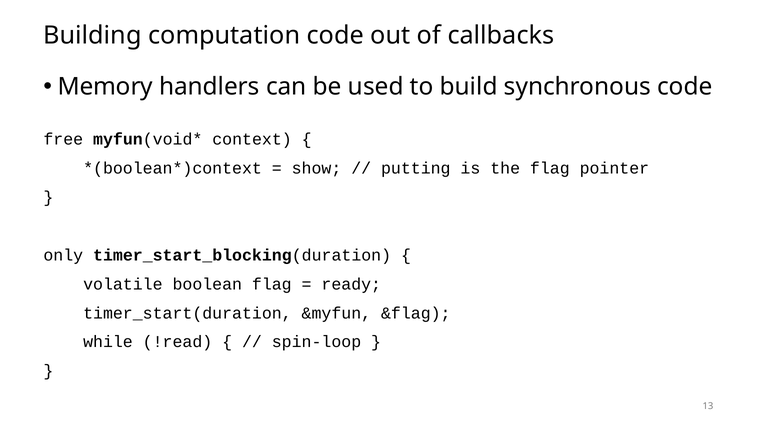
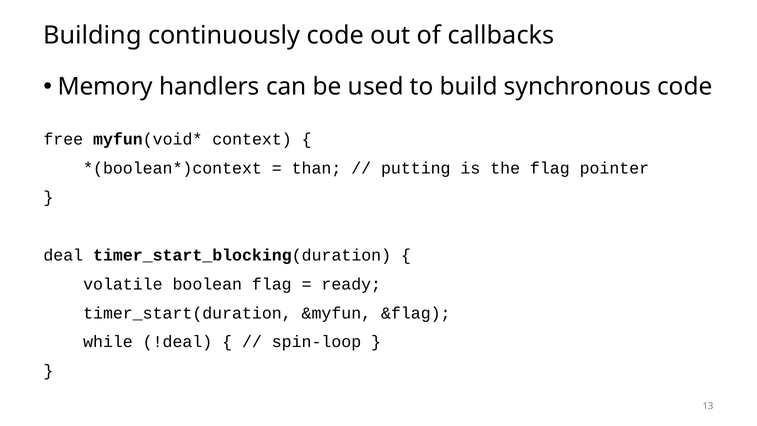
computation: computation -> continuously (224, 35)
show: show -> than (317, 168)
only: only -> deal (63, 255)
!read: !read -> !deal (177, 342)
